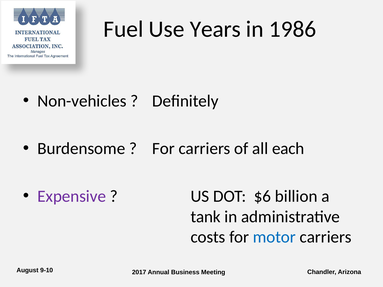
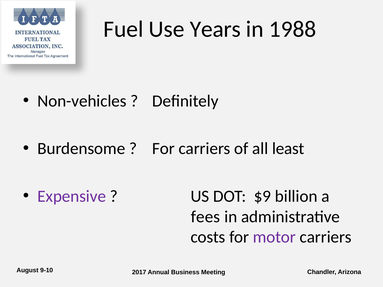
1986: 1986 -> 1988 (293, 29)
each: each -> least (288, 149)
$6: $6 -> $9 (262, 196)
tank: tank -> fees (205, 217)
motor colour: blue -> purple (274, 237)
